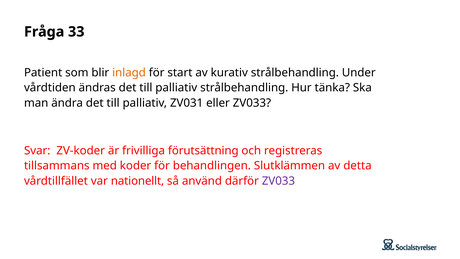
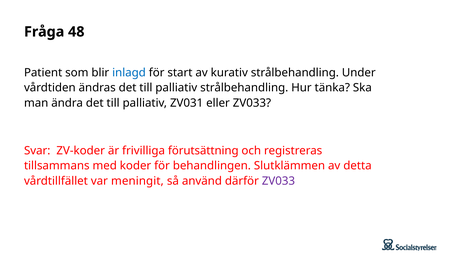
33: 33 -> 48 (76, 32)
inlagd colour: orange -> blue (129, 72)
nationellt: nationellt -> meningit (137, 181)
